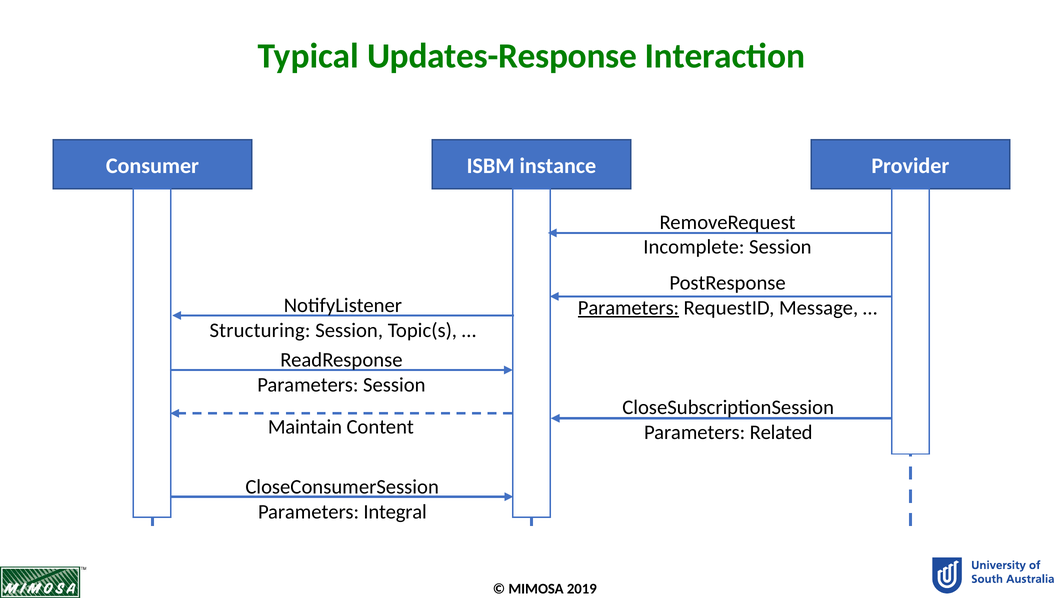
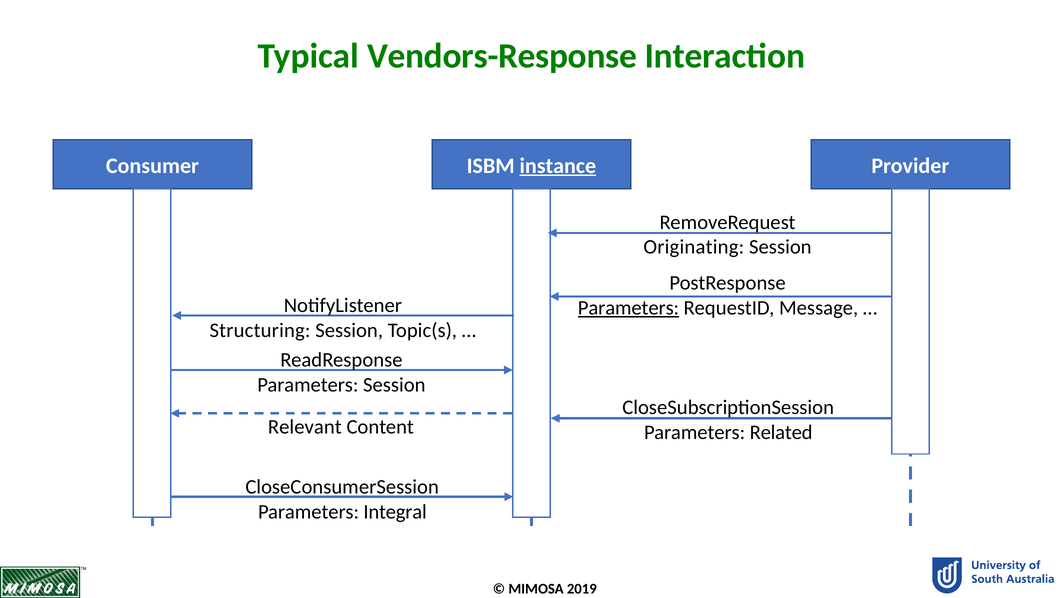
Updates-Response: Updates-Response -> Vendors-Response (502, 56)
instance underline: none -> present (558, 166)
Incomplete: Incomplete -> Originating (694, 247)
Maintain: Maintain -> Relevant (305, 427)
